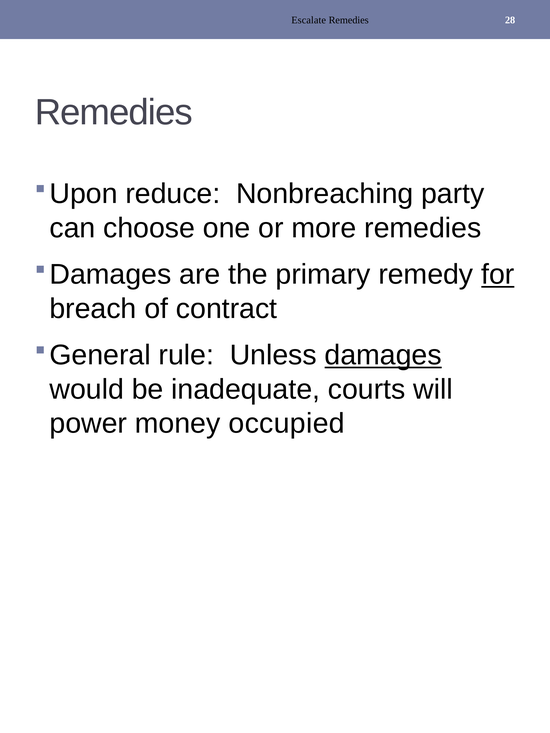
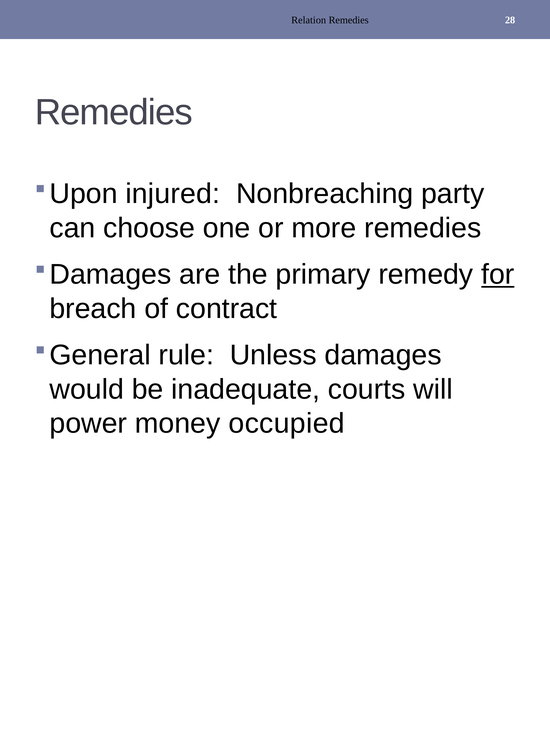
Escalate: Escalate -> Relation (309, 20)
reduce: reduce -> injured (173, 194)
damages underline: present -> none (383, 355)
